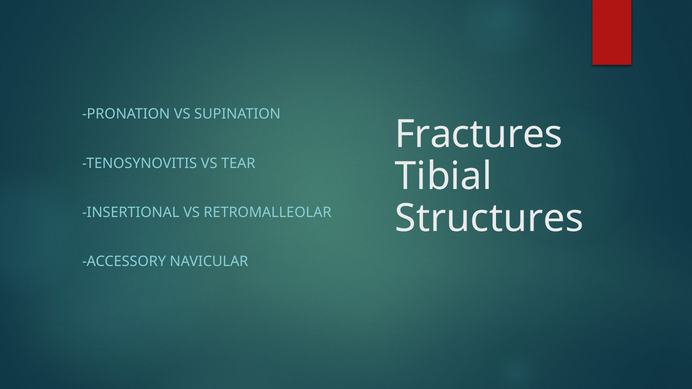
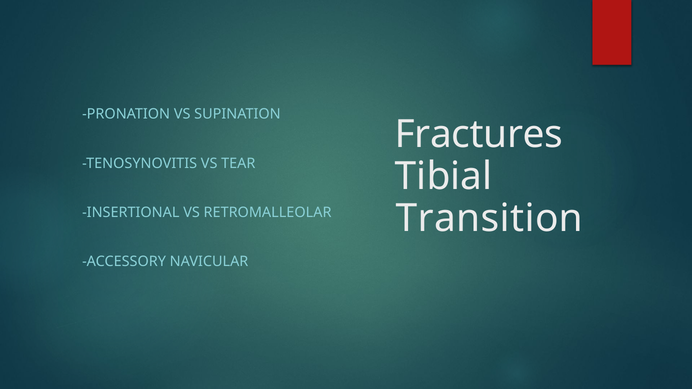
Structures: Structures -> Transition (489, 218)
